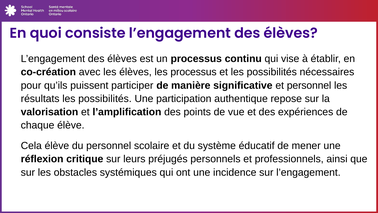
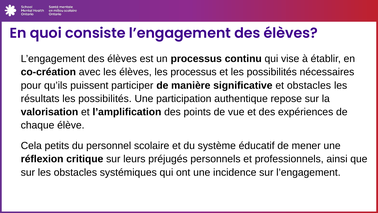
et personnel: personnel -> obstacles (309, 85)
Cela élève: élève -> petits (57, 145)
